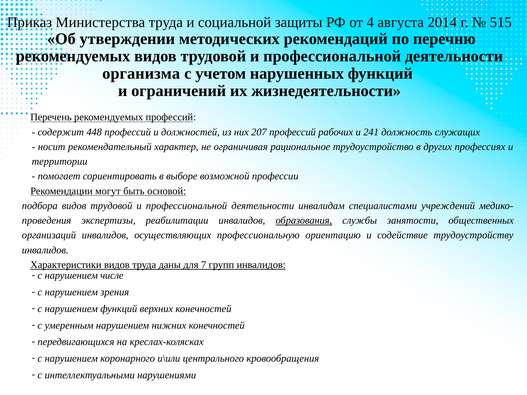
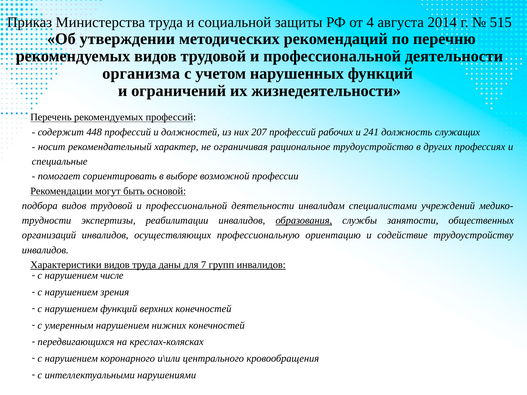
территории: территории -> специальные (60, 162)
проведения: проведения -> трудности (47, 221)
